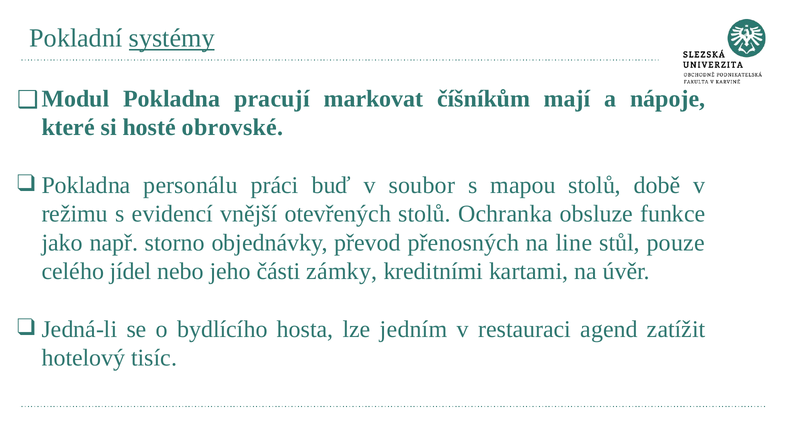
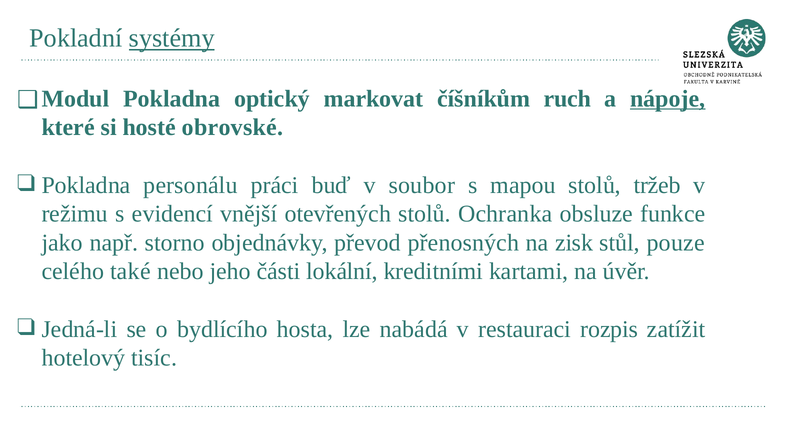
pracují: pracují -> optický (272, 99)
mají: mají -> ruch (567, 99)
nápoje underline: none -> present (668, 99)
době: době -> tržeb (657, 185)
line: line -> zisk (574, 242)
jídel: jídel -> také (130, 271)
zámky: zámky -> lokální (342, 271)
jedním: jedním -> nabádá (414, 329)
agend: agend -> rozpis (609, 329)
